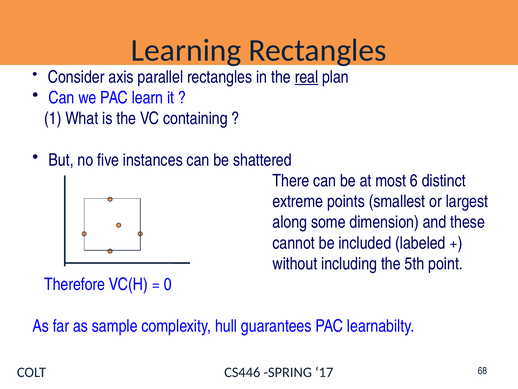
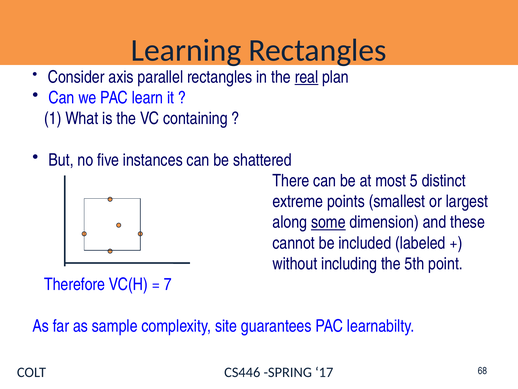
6: 6 -> 5 (414, 181)
some underline: none -> present (328, 222)
0: 0 -> 7 (168, 284)
hull: hull -> site (226, 326)
